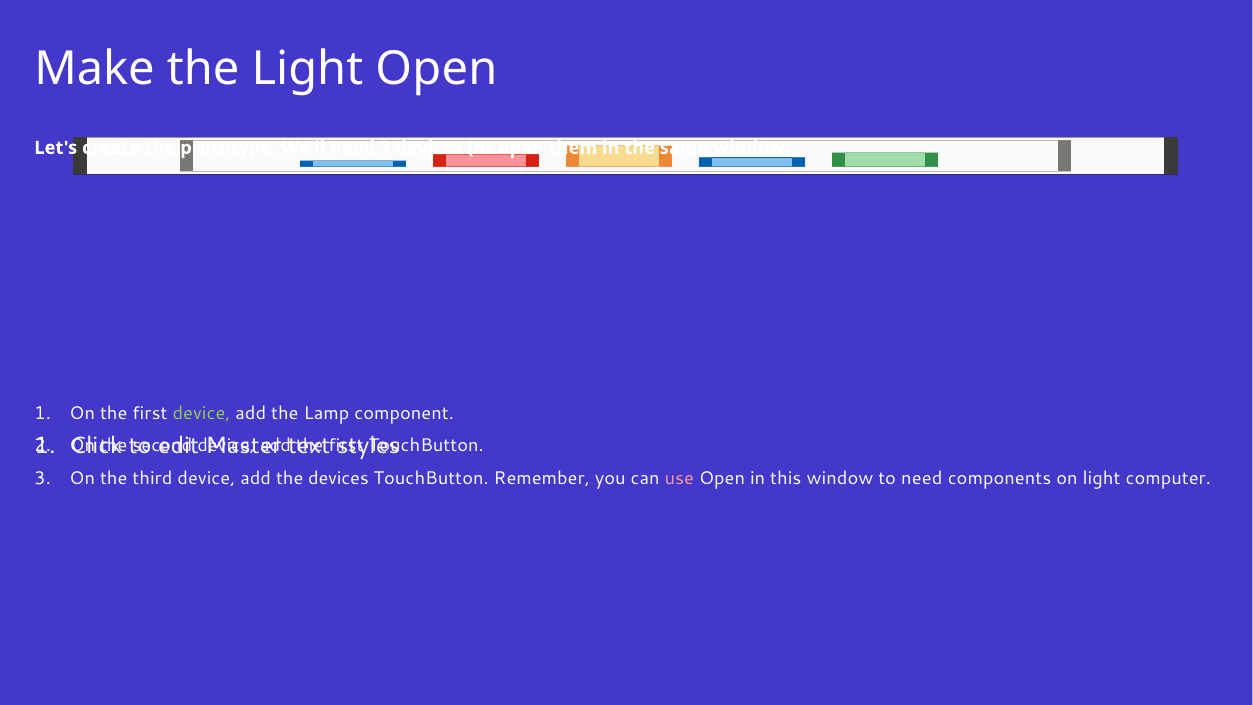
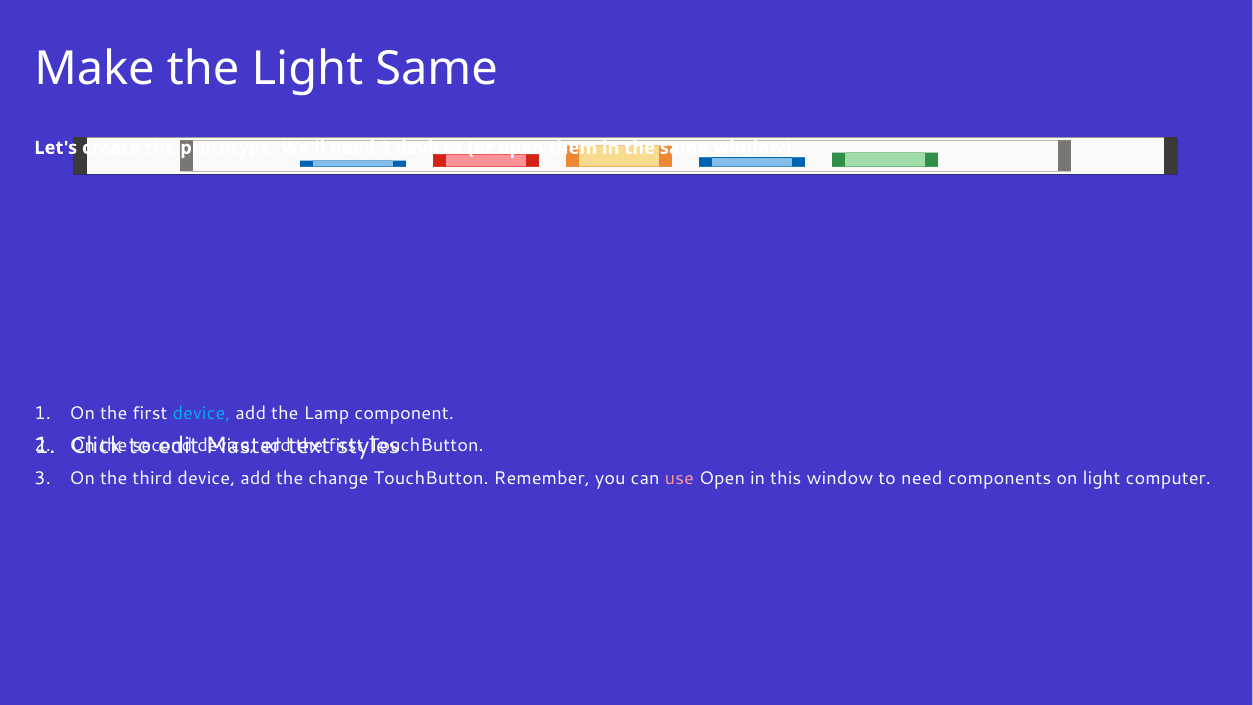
Light Open: Open -> Same (437, 69)
device colour: light green -> light blue (202, 413)
the devices: devices -> change (338, 479)
